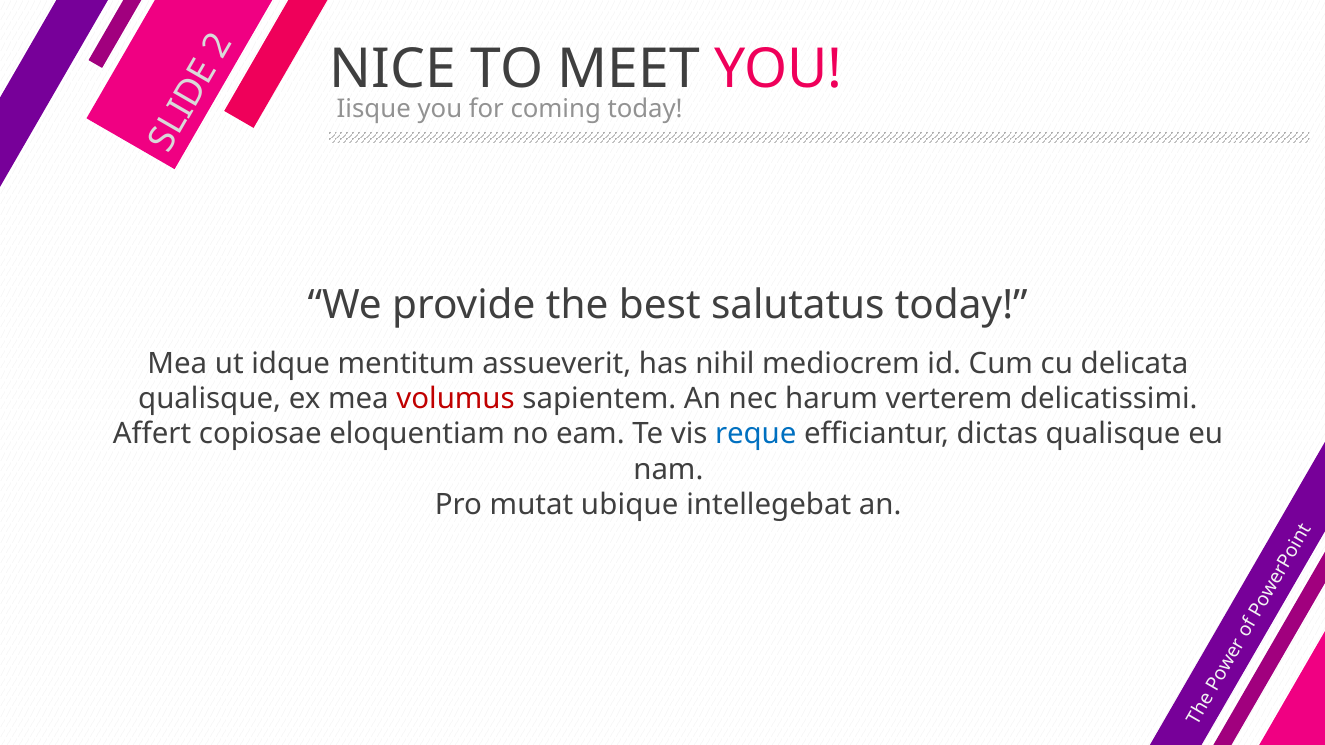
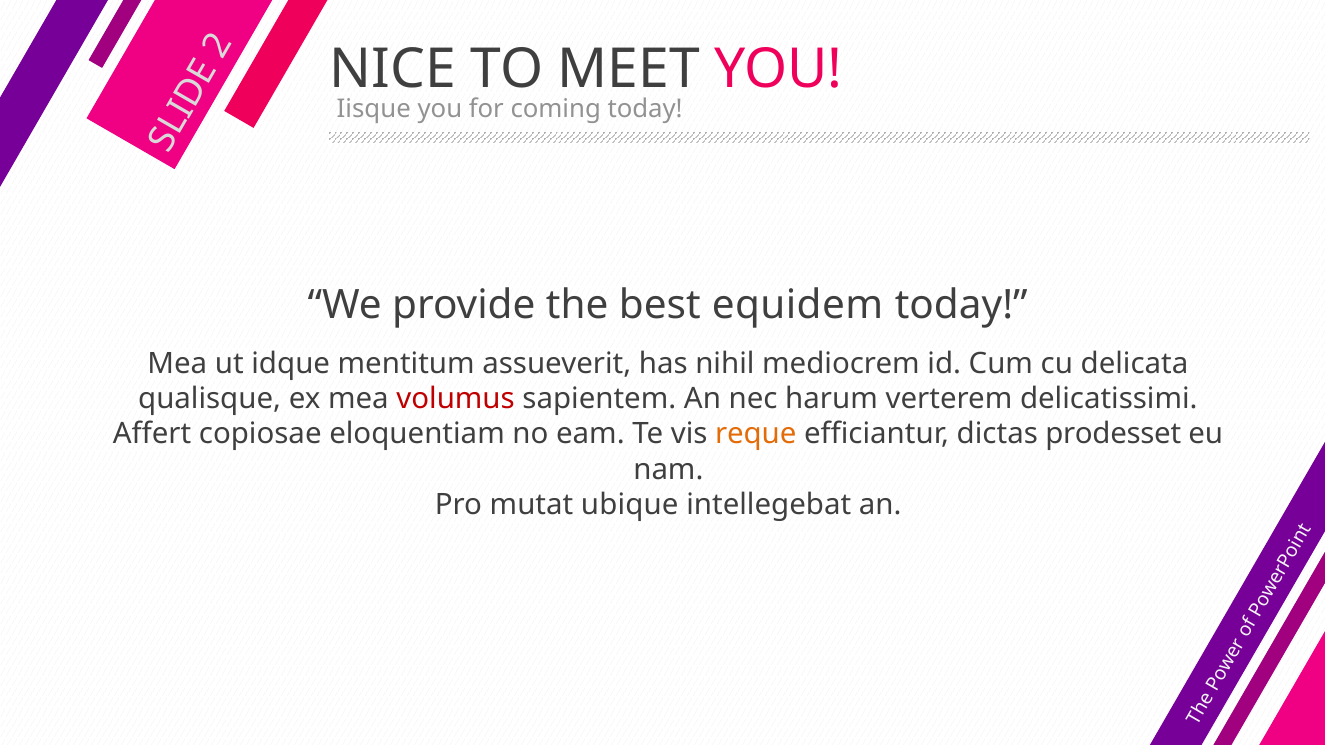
salutatus: salutatus -> equidem (798, 305)
reque colour: blue -> orange (756, 434)
dictas qualisque: qualisque -> prodesset (1113, 434)
